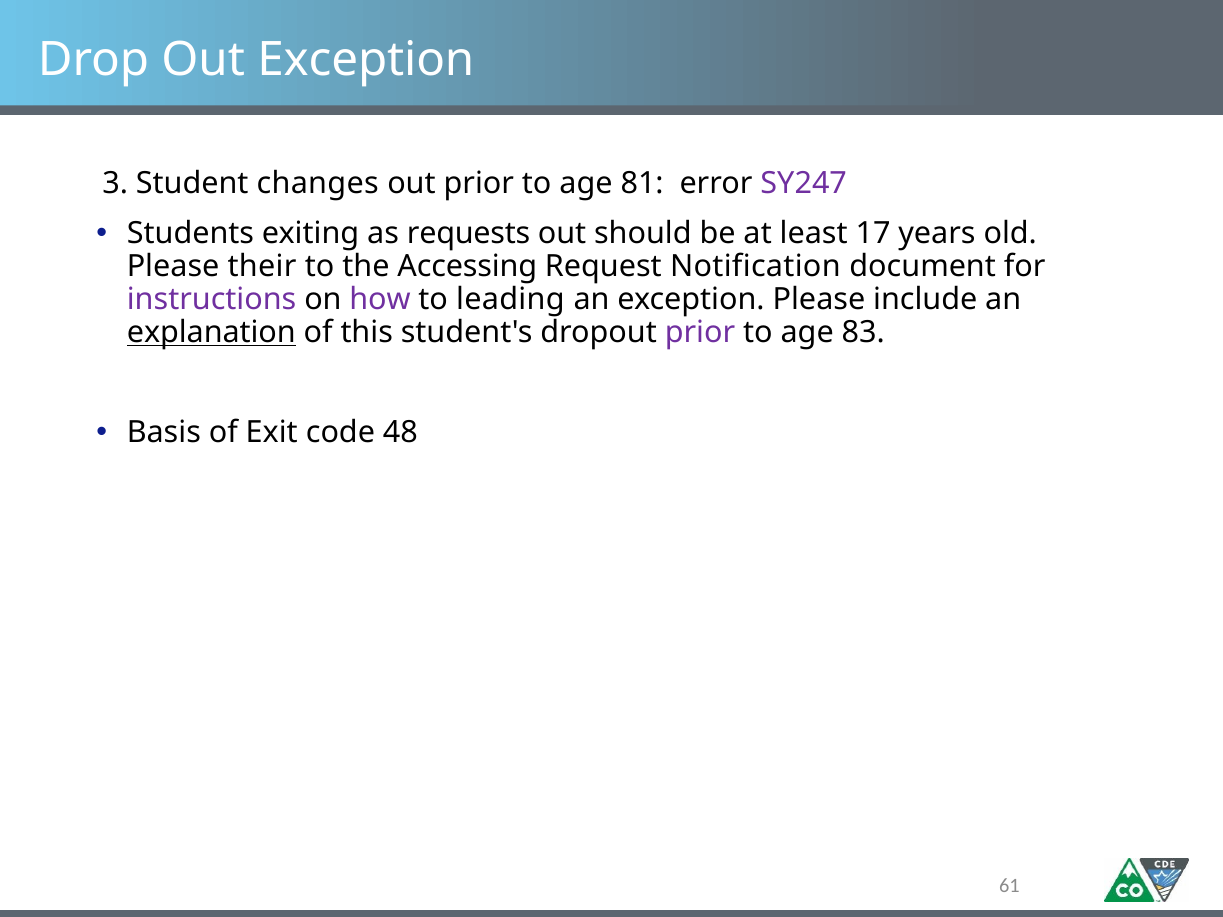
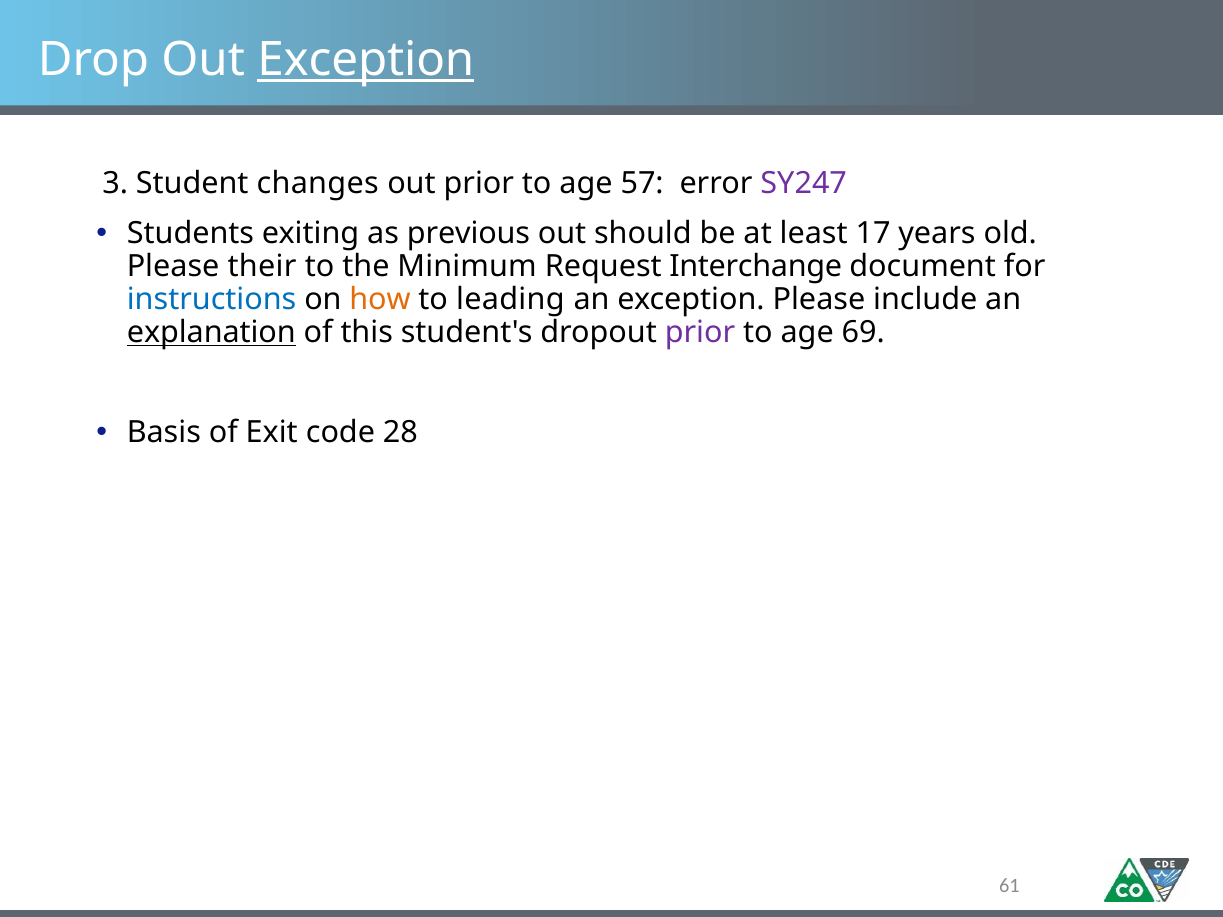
Exception underline: none -> present (366, 60)
81: 81 -> 57 (642, 183)
requests: requests -> previous (469, 233)
Accessing: Accessing -> Minimum (467, 266)
Notification: Notification -> Interchange (756, 266)
instructions colour: purple -> blue (212, 299)
how colour: purple -> orange (380, 299)
83: 83 -> 69 (863, 332)
48: 48 -> 28 (400, 432)
